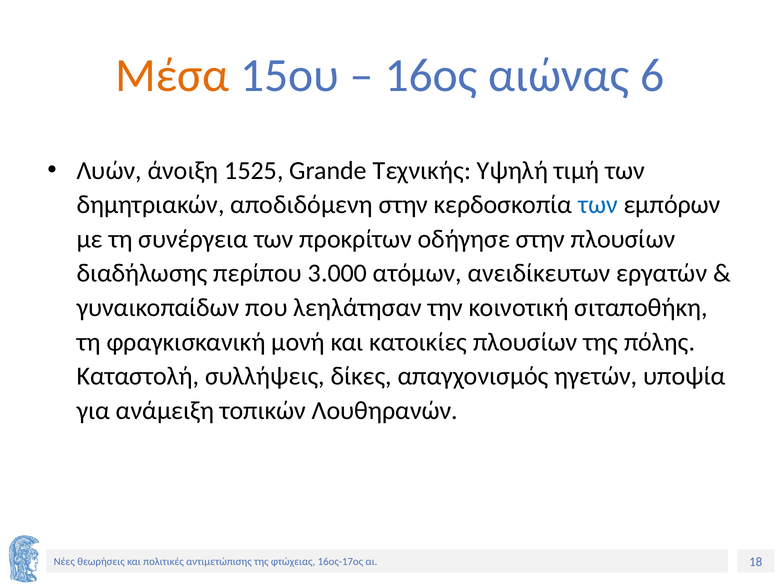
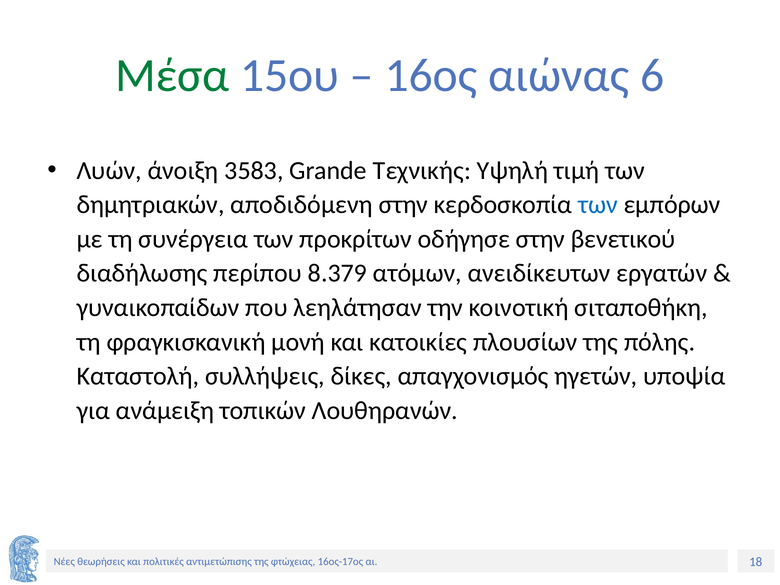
Μέσα colour: orange -> green (172, 76)
1525: 1525 -> 3583 (254, 170)
στην πλουσίων: πλουσίων -> βενετικού (623, 239)
3.000: 3.000 -> 8.379 (337, 273)
